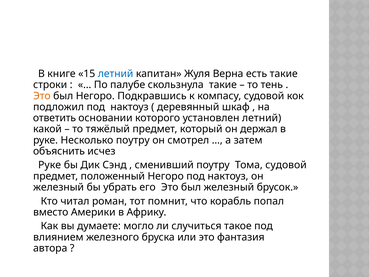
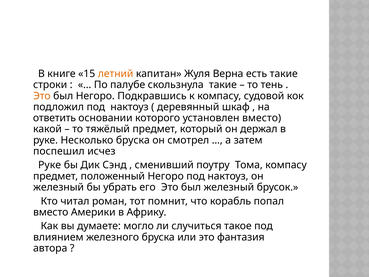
летний colour: blue -> orange (116, 74)
установлен летний: летний -> вместо (262, 118)
Несколько поутру: поутру -> бруска (133, 140)
объяснить: объяснить -> поспешил (59, 151)
Тома судовой: судовой -> компасу (286, 165)
